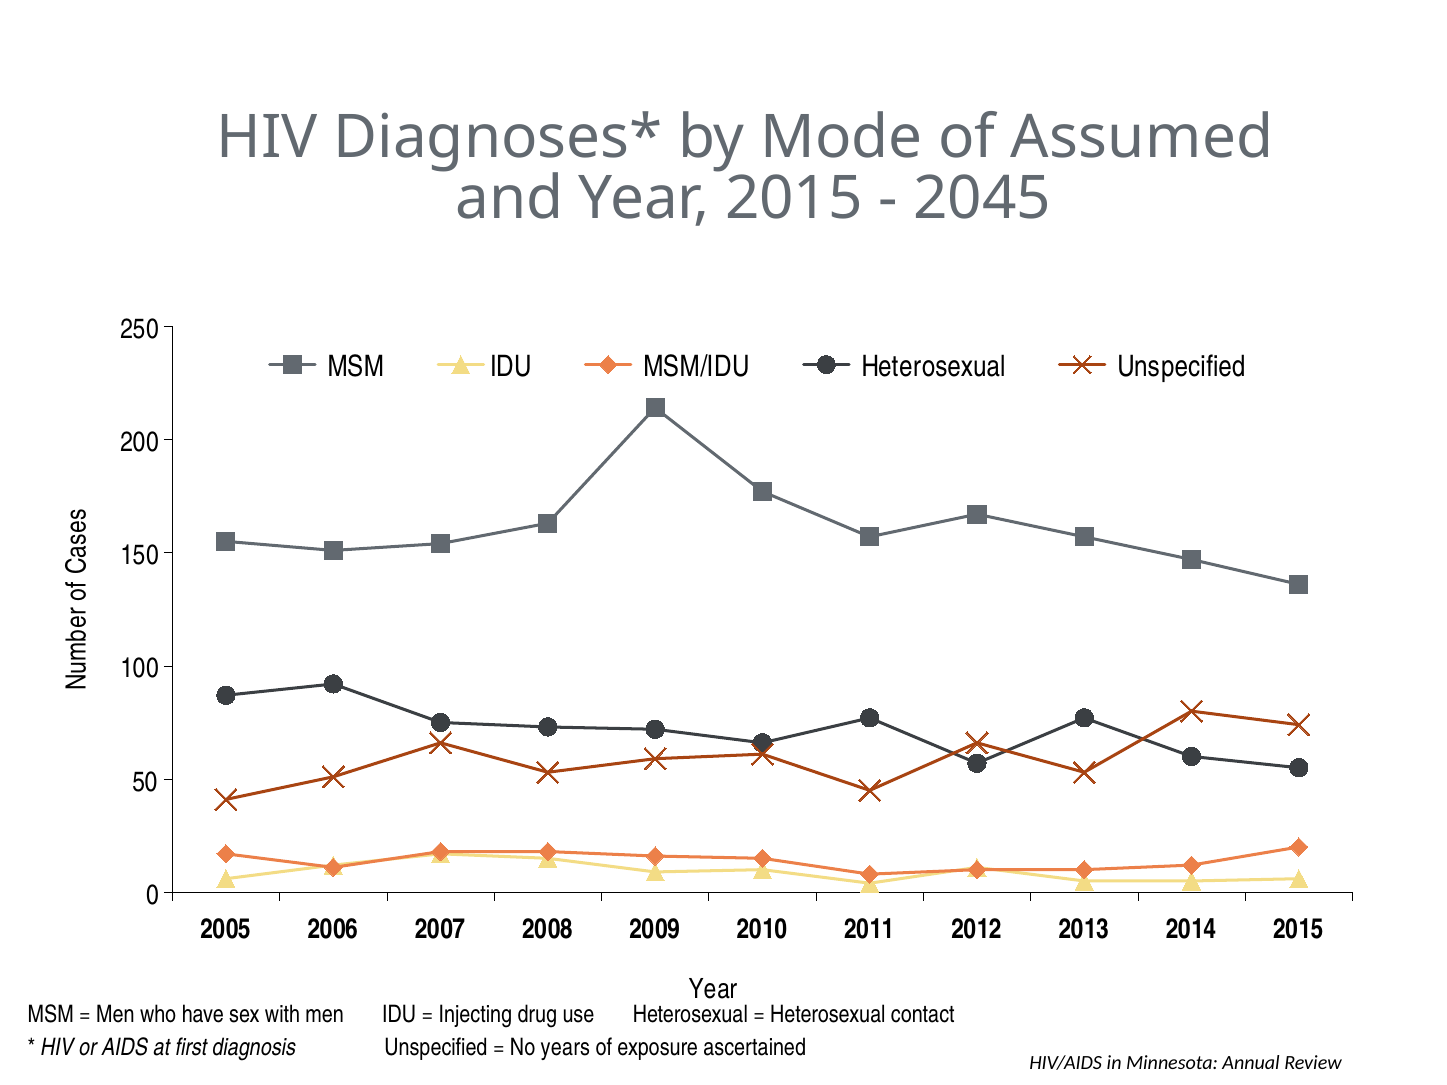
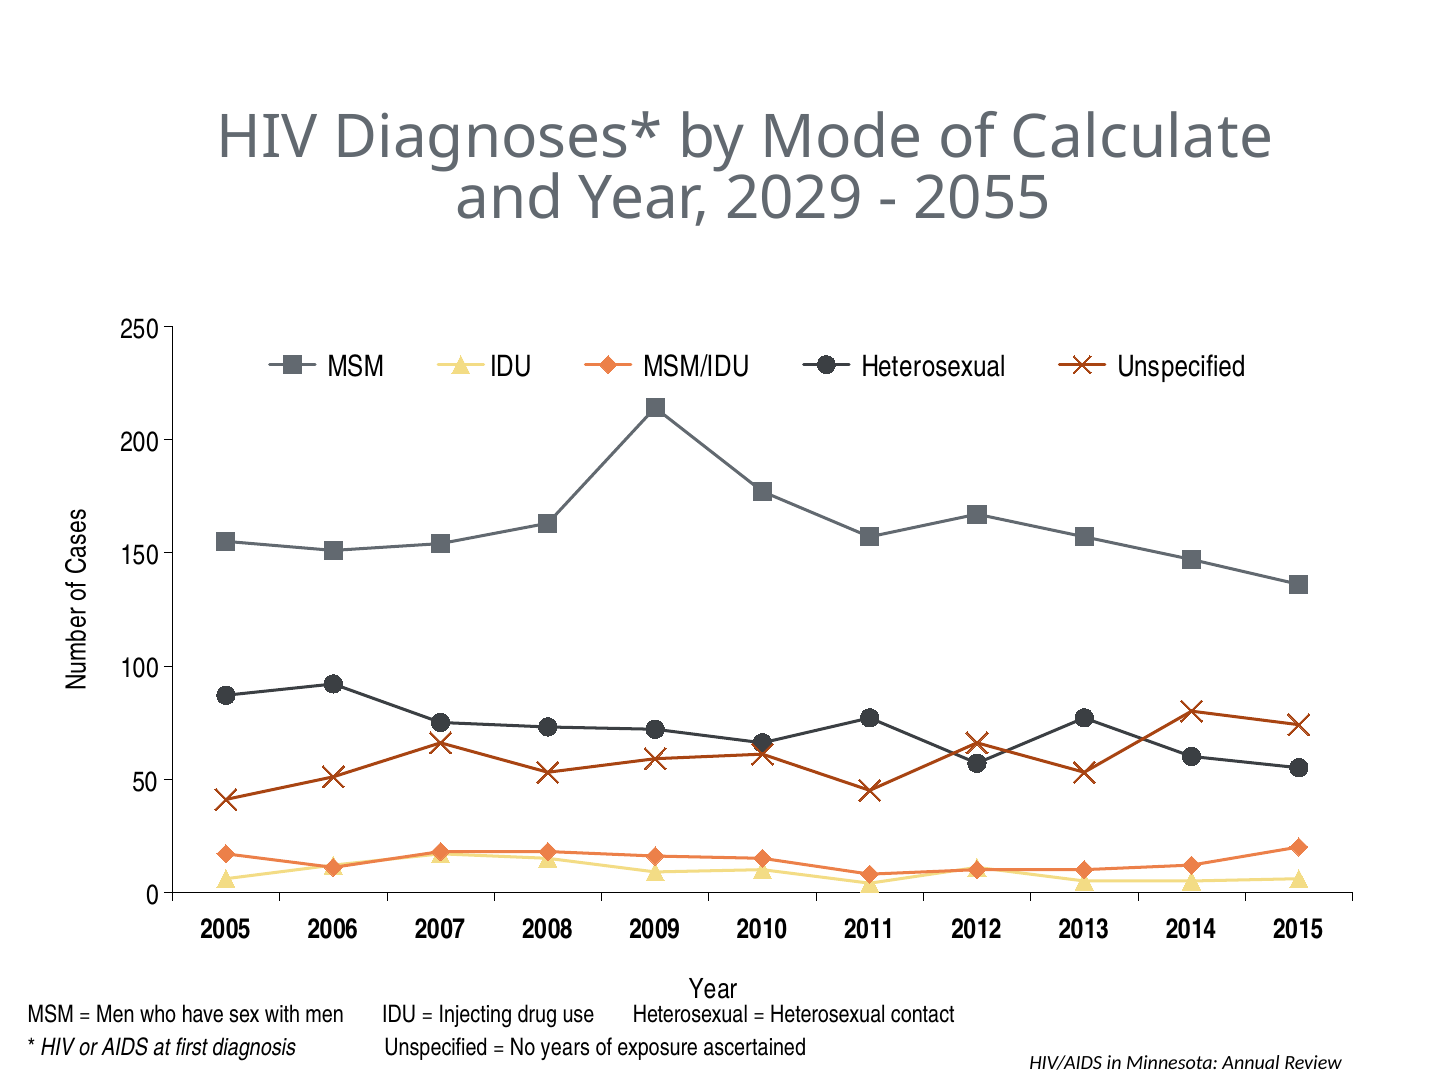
Assumed: Assumed -> Calculate (1142, 138)
Year 2015: 2015 -> 2029 (794, 199)
2045: 2045 -> 2055 (982, 199)
